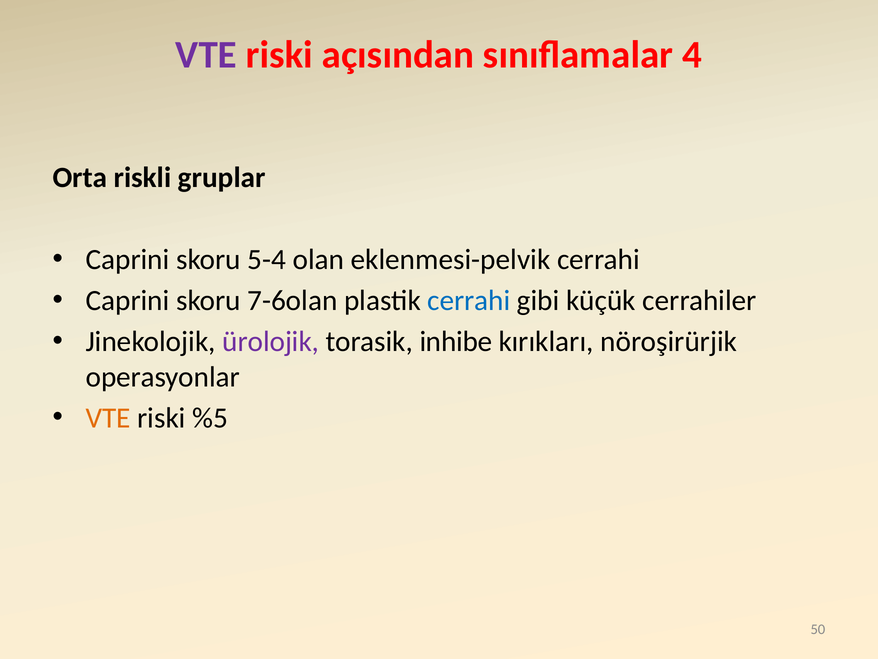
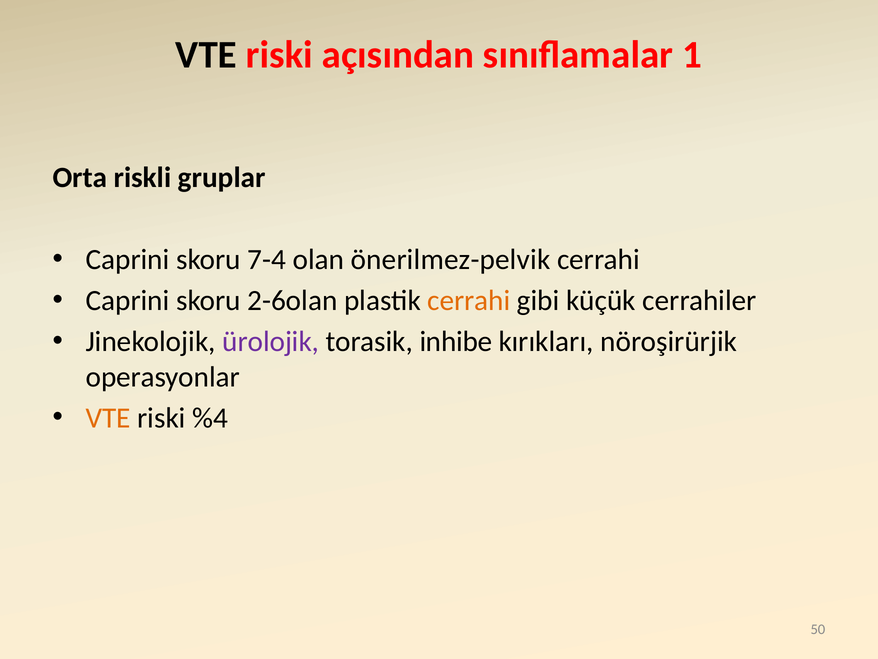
VTE colour: purple -> black (206, 55)
4: 4 -> 1 (692, 55)
5-4: 5-4 -> 7-4 (267, 260)
eklenmesi-pelvik: eklenmesi-pelvik -> önerilmez-pelvik (451, 260)
7-6olan: 7-6olan -> 2-6olan (292, 301)
cerrahi colour: blue -> orange (469, 301)
%5: %5 -> %4 (210, 418)
